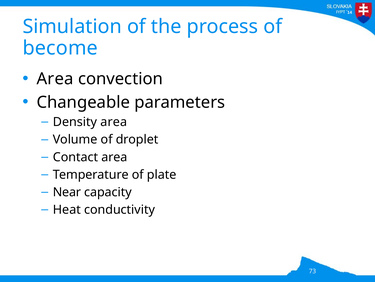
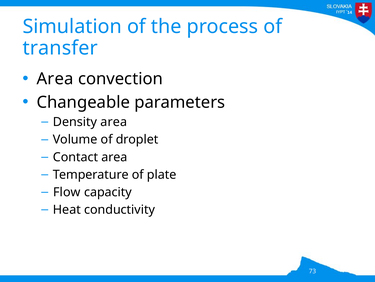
become: become -> transfer (60, 48)
Near: Near -> Flow (67, 192)
